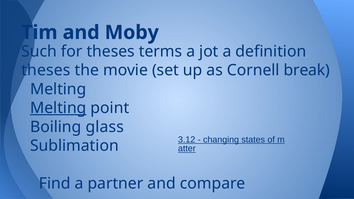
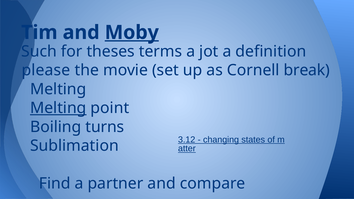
Moby underline: none -> present (132, 32)
theses: theses -> please (46, 70)
glass: glass -> turns (105, 127)
